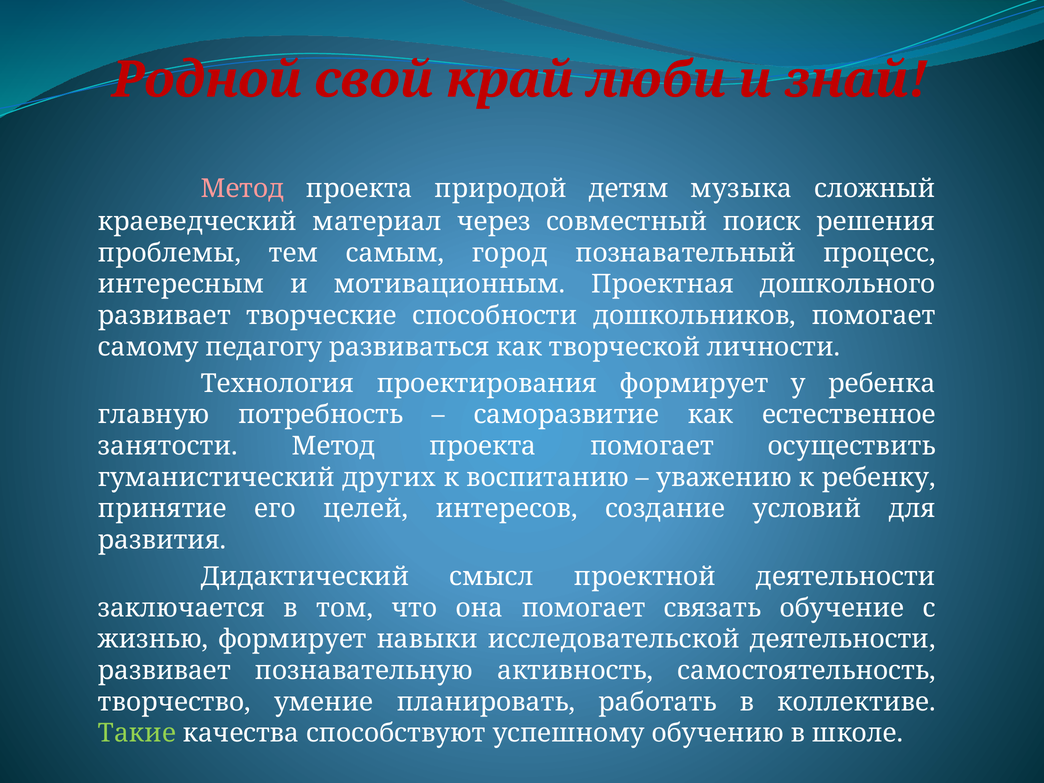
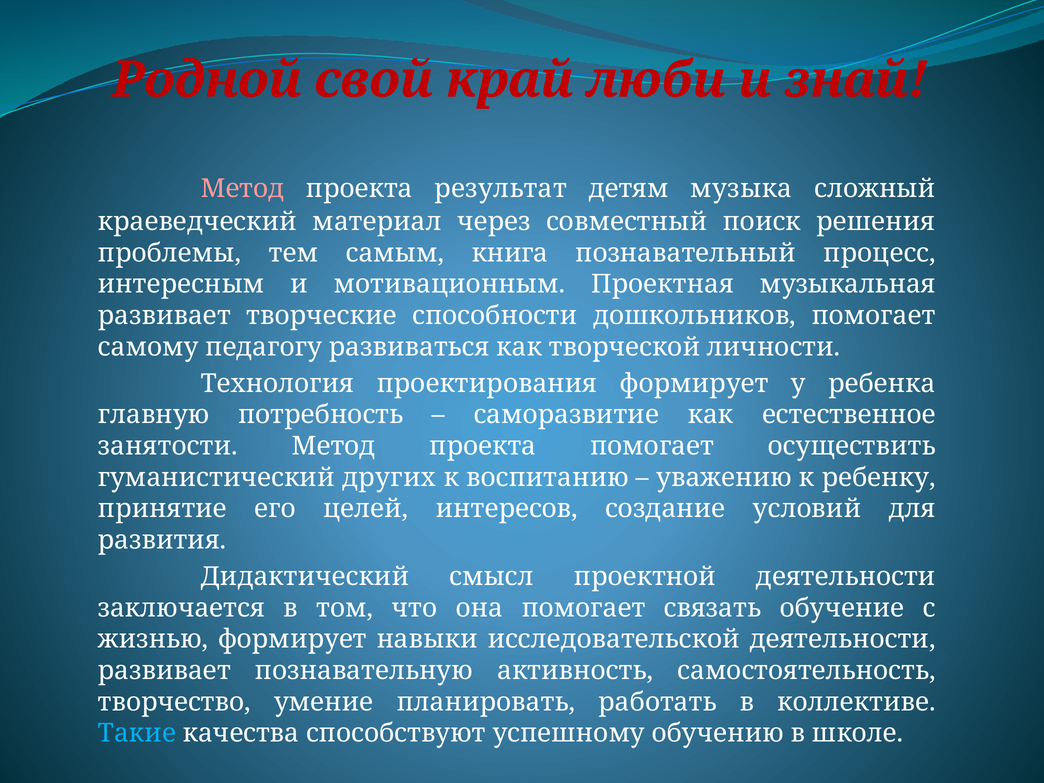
природой: природой -> результат (501, 189)
город: город -> книга (510, 253)
дошкольного: дошкольного -> музыкальная (848, 284)
Такие colour: light green -> light blue (137, 733)
